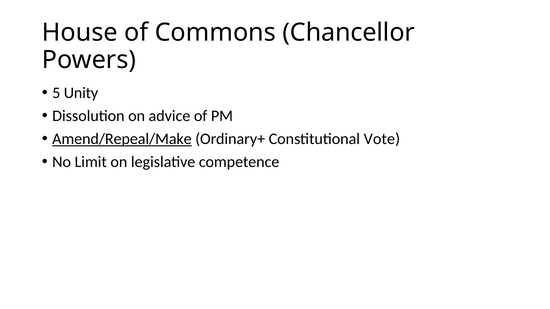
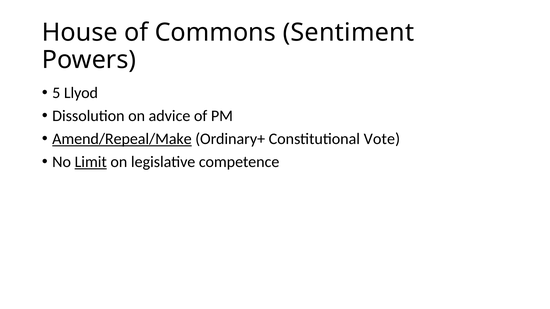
Chancellor: Chancellor -> Sentiment (348, 33)
Unity: Unity -> Llyod (81, 93)
Limit underline: none -> present (91, 162)
